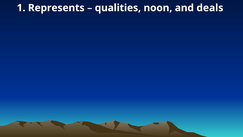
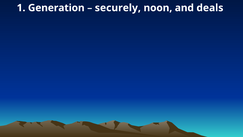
Represents: Represents -> Generation (56, 8)
qualities: qualities -> securely (118, 8)
